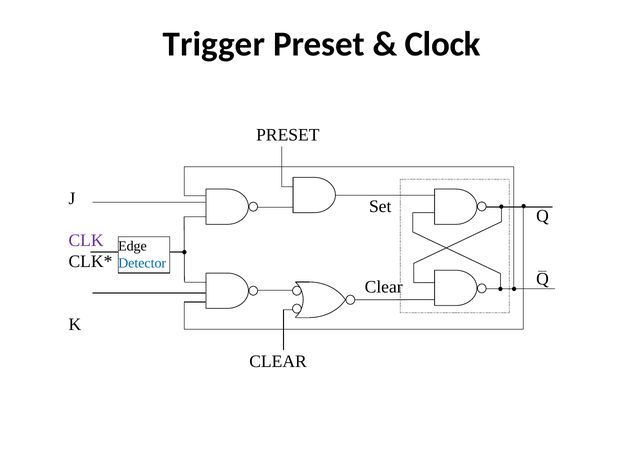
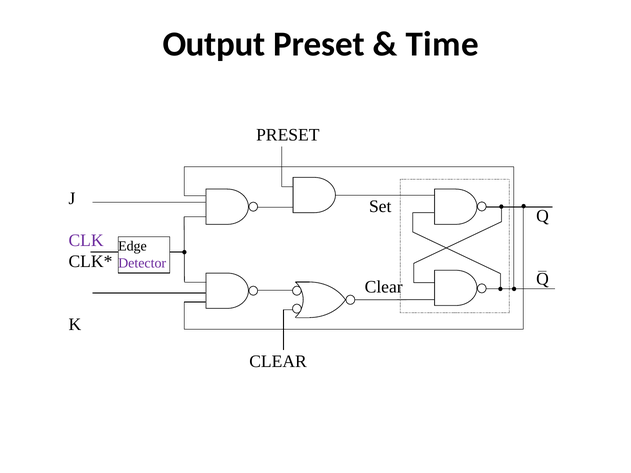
Trigger: Trigger -> Output (214, 44)
Clock: Clock -> Time (442, 44)
Detector colour: blue -> purple (142, 263)
